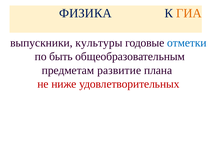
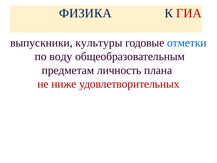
ГИА colour: orange -> red (189, 13)
быть: быть -> воду (61, 56)
развитие: развитие -> личность (119, 70)
